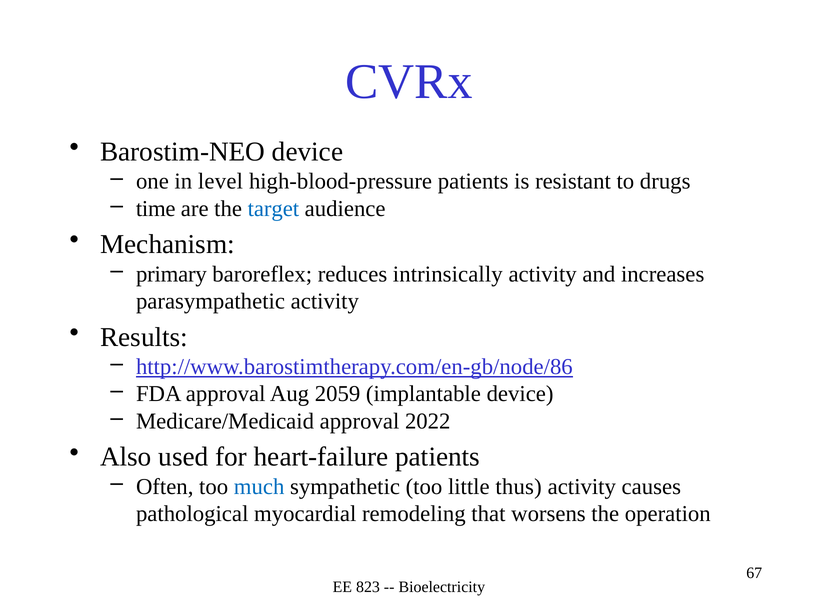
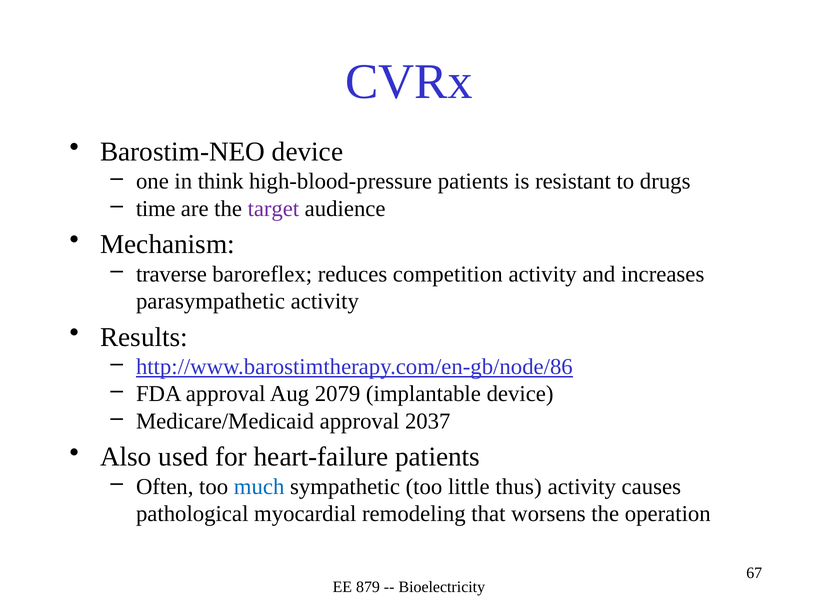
level: level -> think (221, 182)
target colour: blue -> purple (273, 209)
primary: primary -> traverse (171, 274)
intrinsically: intrinsically -> competition (448, 274)
2059: 2059 -> 2079 (338, 394)
2022: 2022 -> 2037 (428, 422)
823: 823 -> 879 (368, 587)
